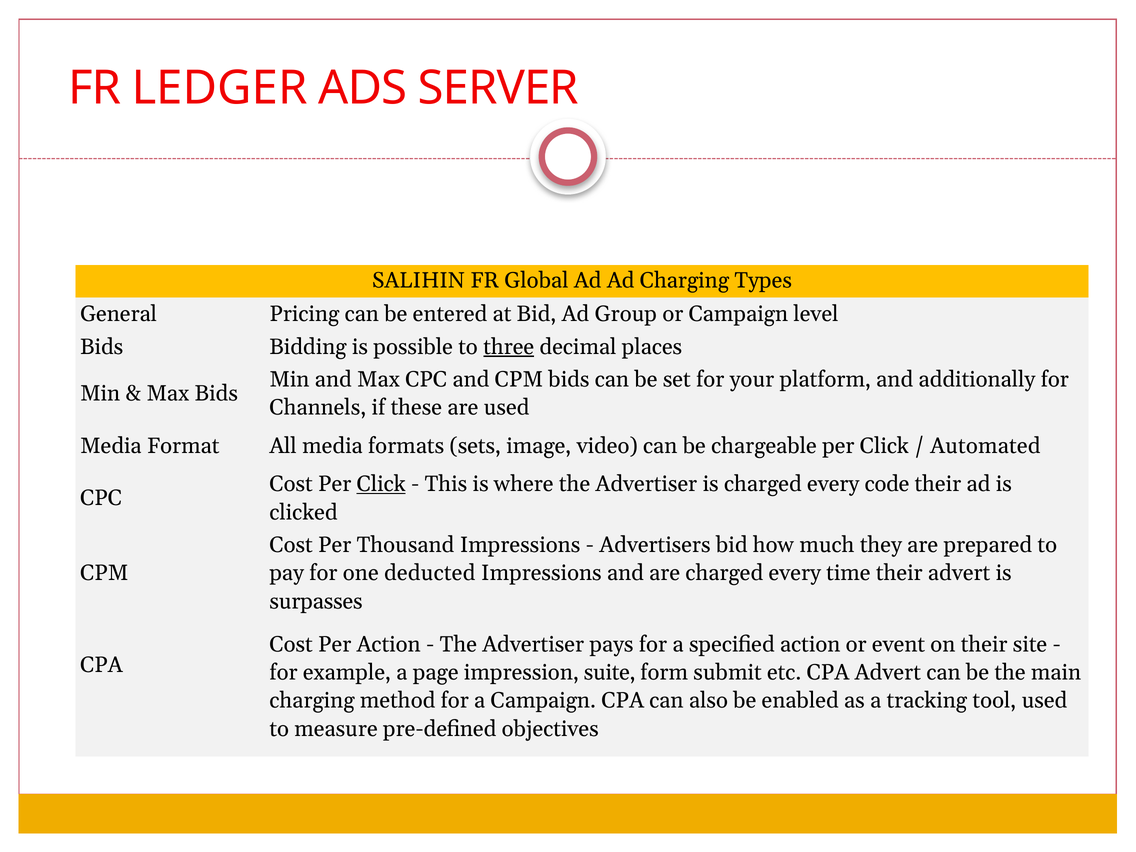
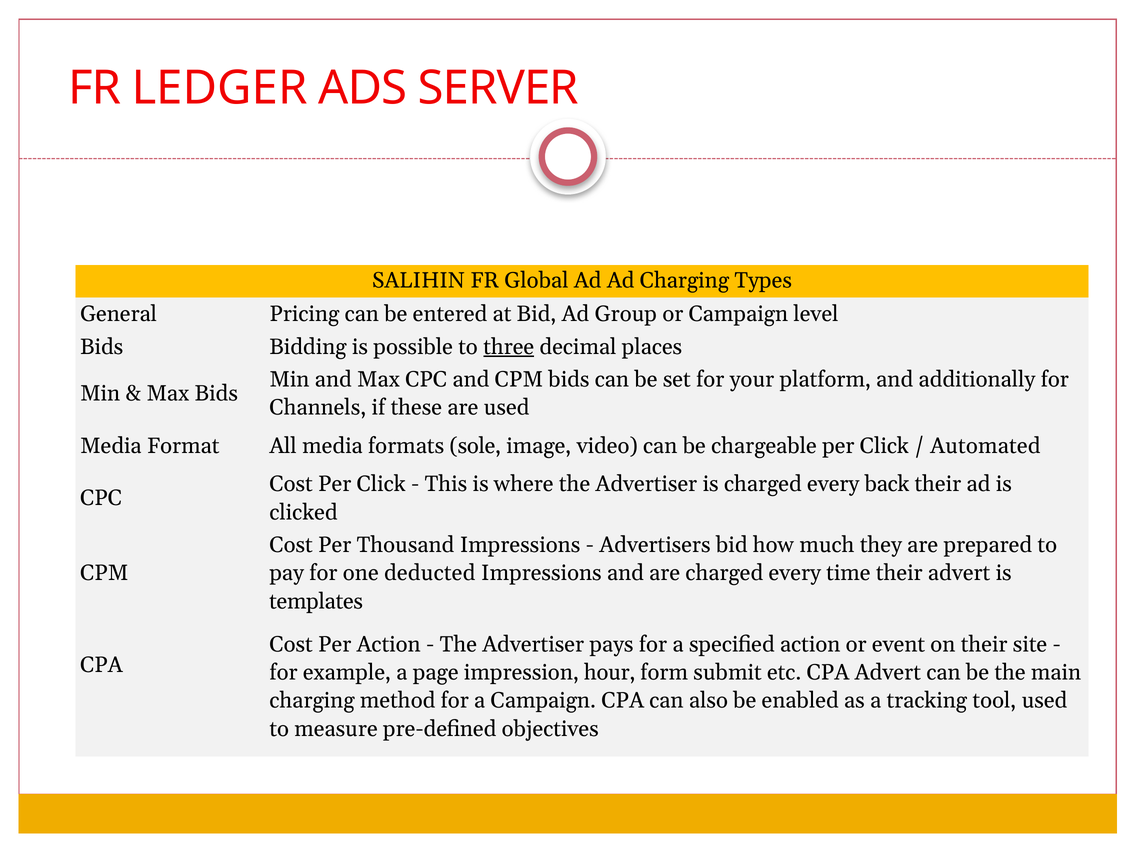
sets: sets -> sole (475, 446)
Click underline: present -> none (381, 484)
code: code -> back (887, 484)
surpasses: surpasses -> templates (316, 601)
suite: suite -> hour (610, 672)
